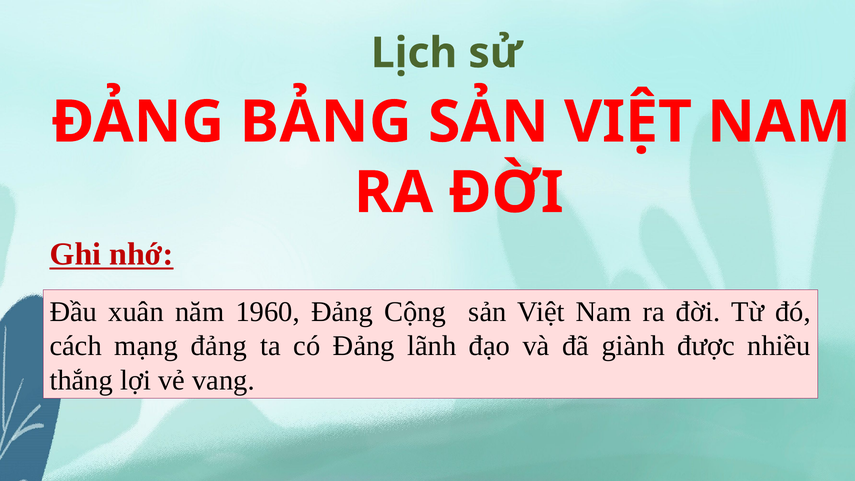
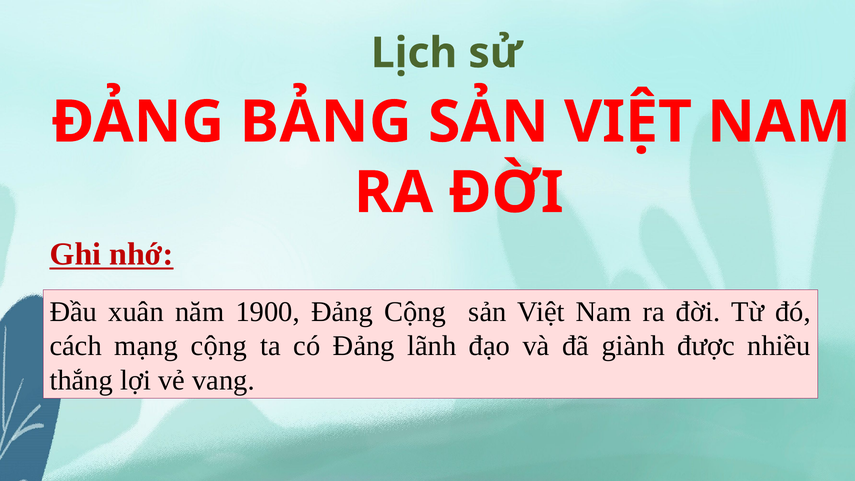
1960: 1960 -> 1900 (268, 312)
mạng đảng: đảng -> cộng (219, 346)
